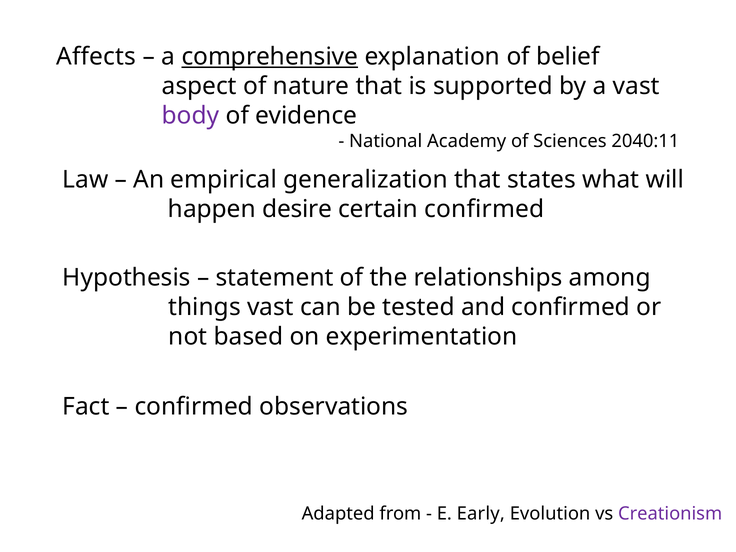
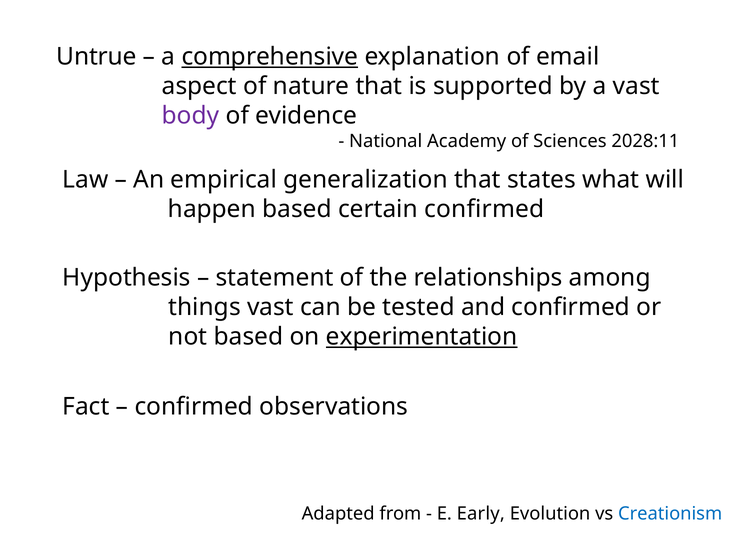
Affects: Affects -> Untrue (96, 57)
belief: belief -> email (568, 57)
2040:11: 2040:11 -> 2028:11 (645, 141)
happen desire: desire -> based (297, 209)
experimentation underline: none -> present (422, 337)
Creationism colour: purple -> blue (670, 514)
